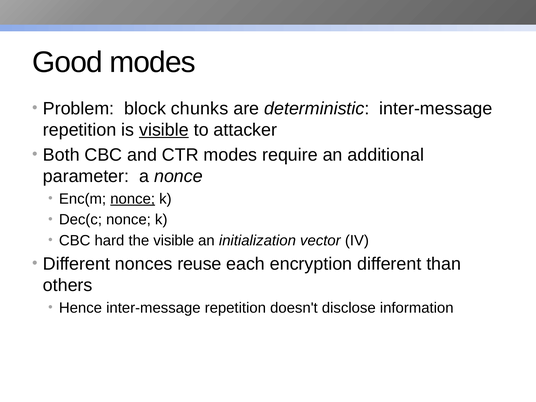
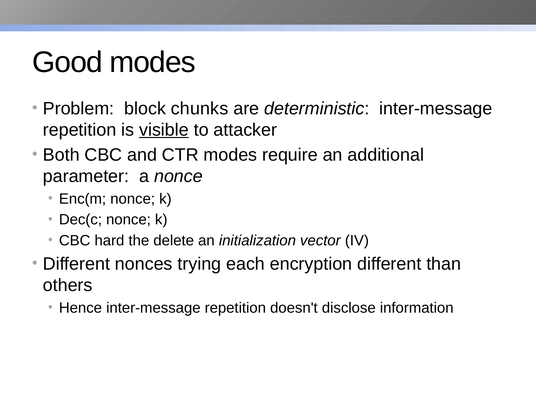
nonce underline: present -> none (133, 199)
the visible: visible -> delete (174, 241)
reuse: reuse -> trying (199, 264)
